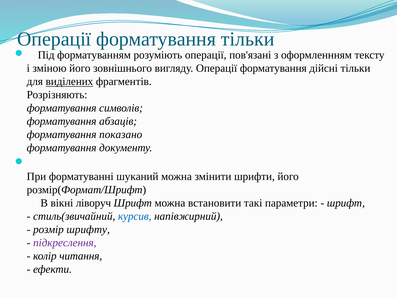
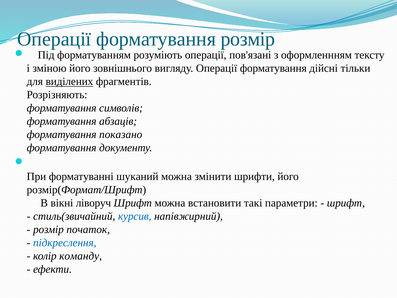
форматування тільки: тільки -> розмір (248, 39)
шрифту: шрифту -> початок (88, 229)
підкреслення colour: purple -> blue (65, 243)
читання: читання -> команду (81, 256)
